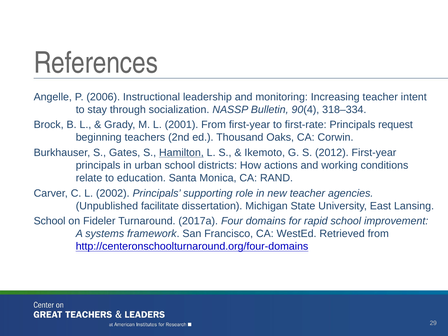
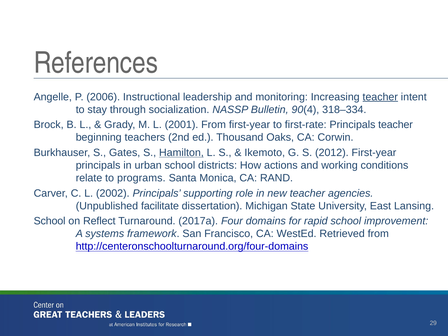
teacher underline: none -> present (380, 97)
Principals request: request -> teacher (396, 125)
education: education -> programs (141, 178)
Fideler: Fideler -> Reflect (99, 221)
